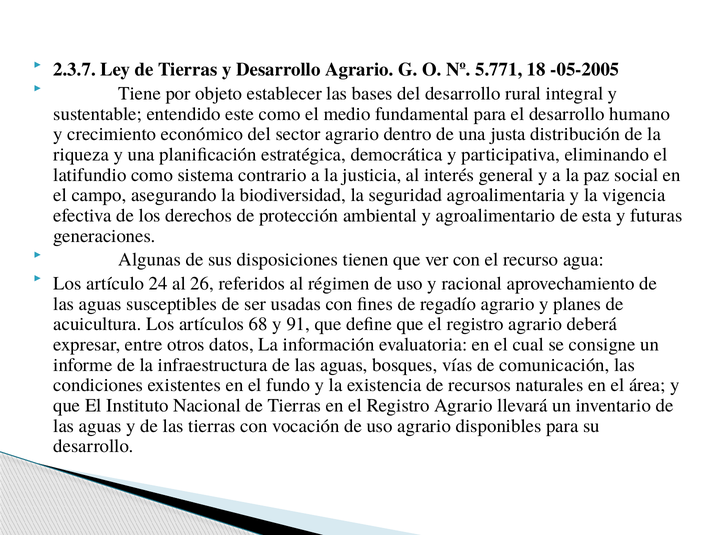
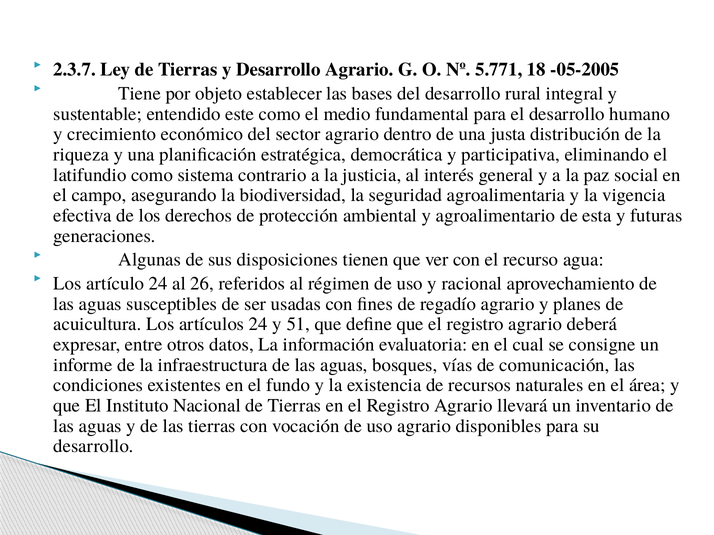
artículos 68: 68 -> 24 (258, 325)
91: 91 -> 51 (298, 325)
